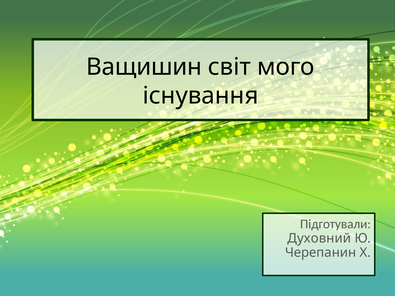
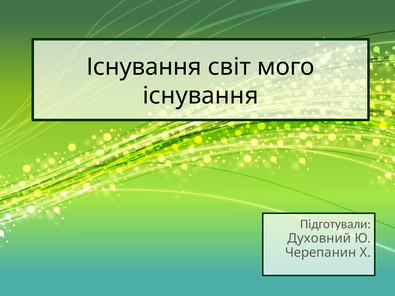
Ващишин: Ващишин -> Існування (144, 67)
